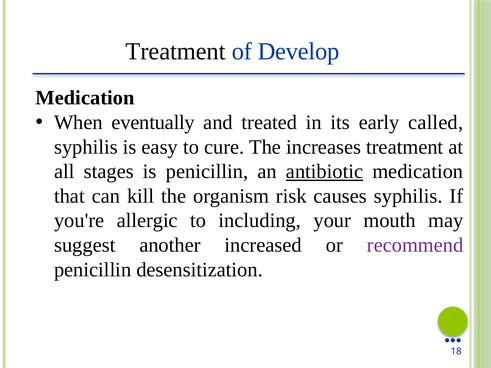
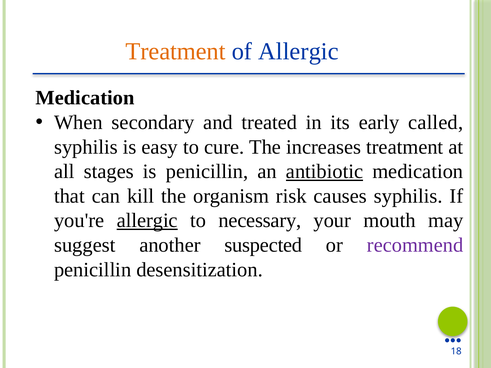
Treatment colour: black -> orange (176, 52)
of Develop: Develop -> Allergic (298, 52)
eventually: eventually -> secondary (153, 122)
allergic underline: none -> present (147, 221)
including: including -> necessary (260, 221)
increased: increased -> suspected (263, 245)
